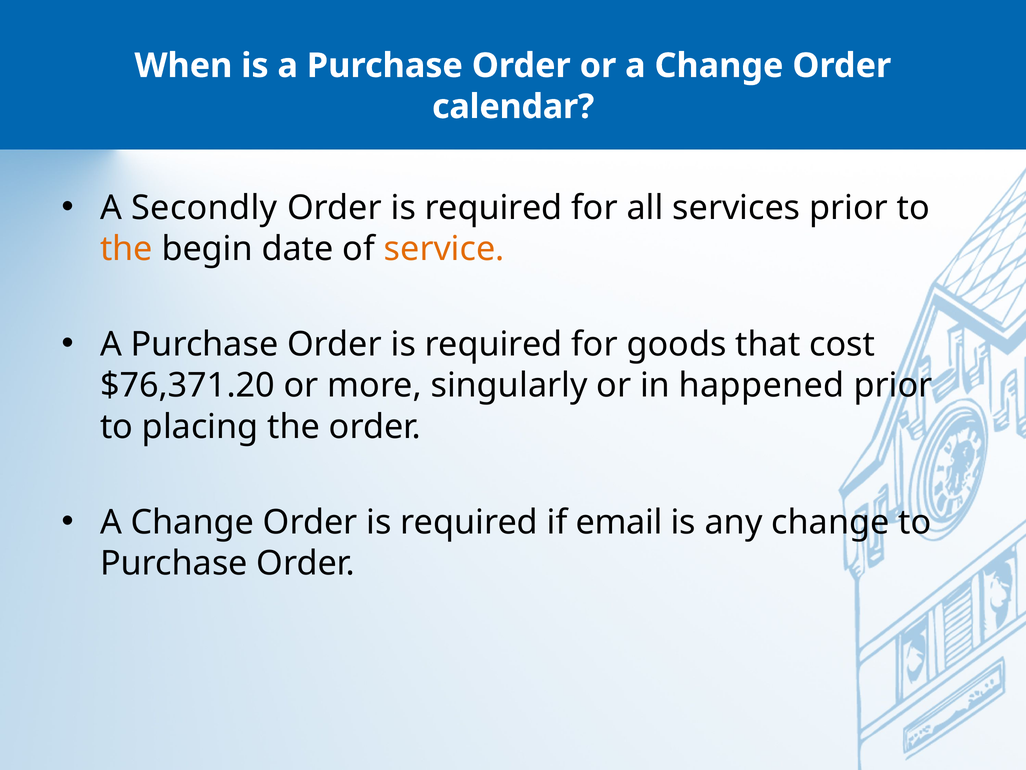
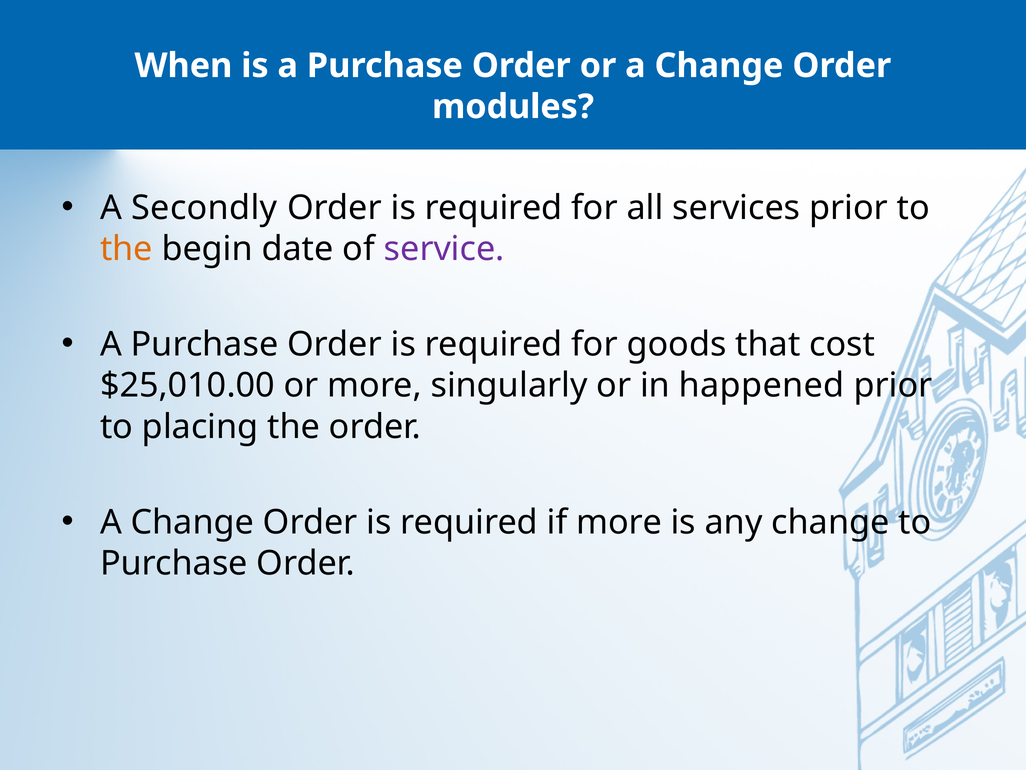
calendar: calendar -> modules (513, 107)
service colour: orange -> purple (444, 249)
$76,371.20: $76,371.20 -> $25,010.00 (187, 385)
if email: email -> more (619, 522)
